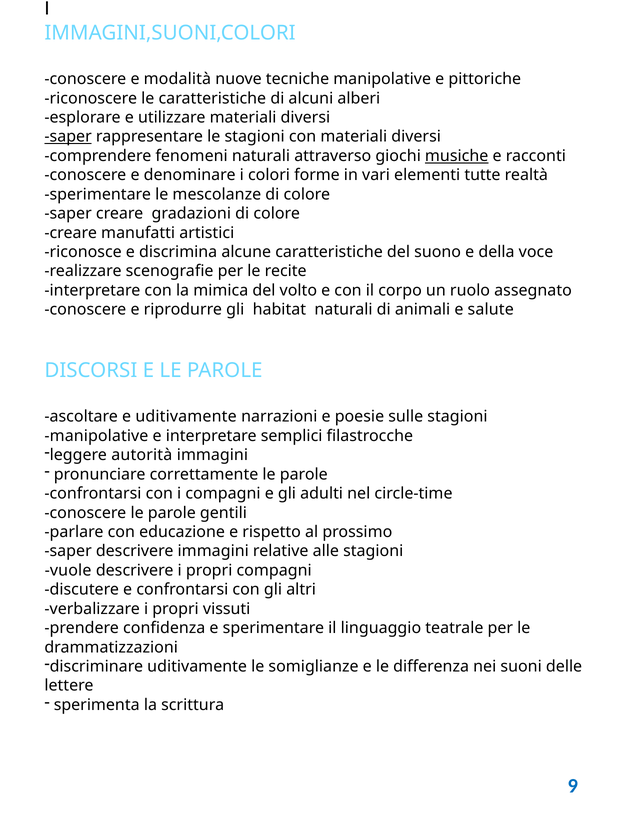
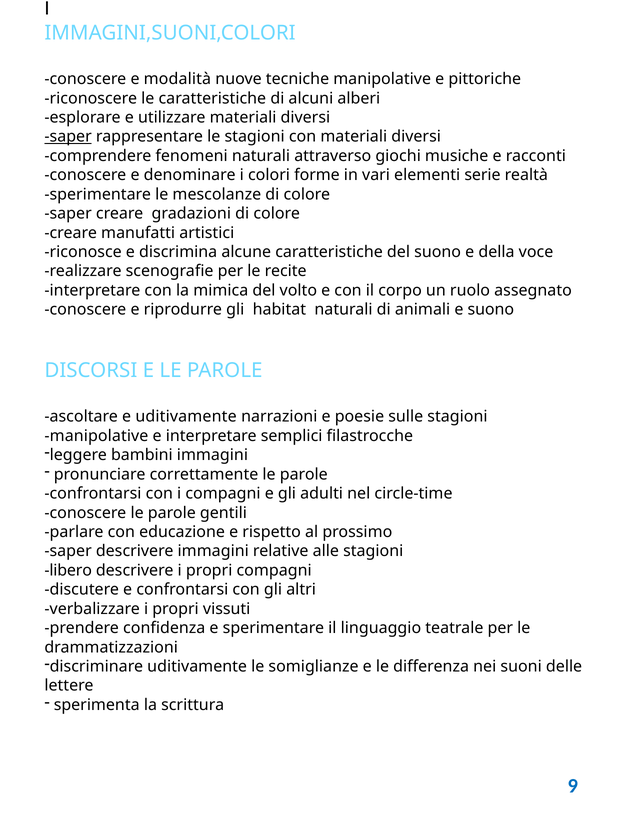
musiche underline: present -> none (457, 156)
tutte: tutte -> serie (482, 175)
e salute: salute -> suono (491, 310)
autorità: autorità -> bambini (142, 455)
vuole: vuole -> libero (68, 570)
